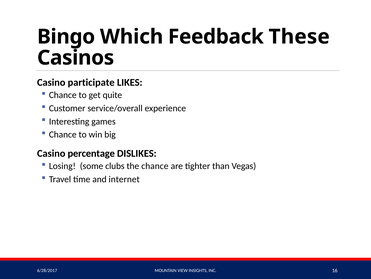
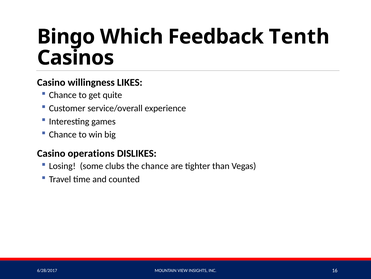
These: These -> Tenth (299, 37)
participate: participate -> willingness (91, 82)
percentage: percentage -> operations (91, 153)
internet: internet -> counted (124, 179)
